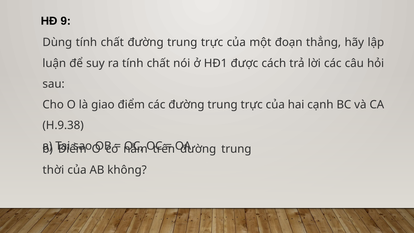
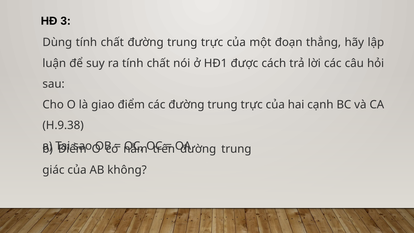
9: 9 -> 3 (66, 21)
thời: thời -> giác (53, 170)
